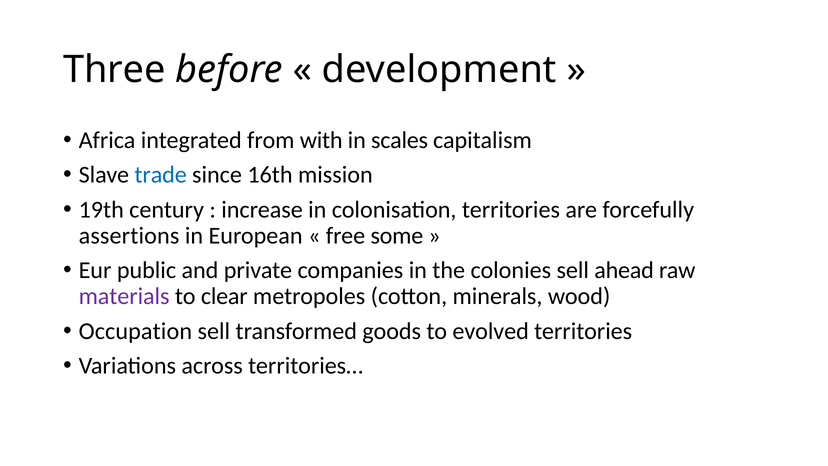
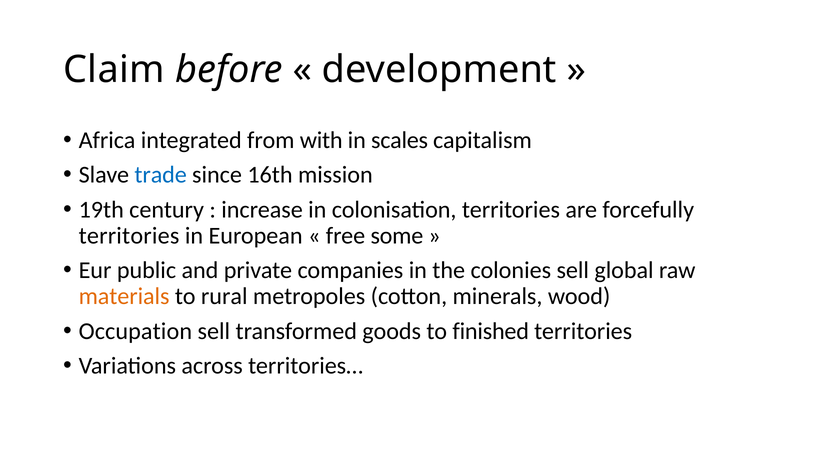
Three: Three -> Claim (114, 70)
assertions: assertions -> territories (129, 236)
ahead: ahead -> global (624, 270)
materials colour: purple -> orange (124, 296)
clear: clear -> rural (224, 296)
evolved: evolved -> finished (491, 331)
